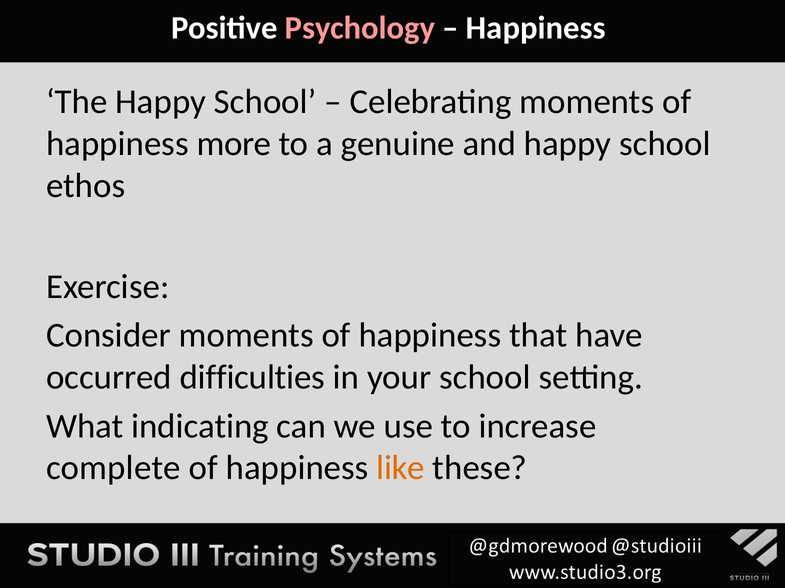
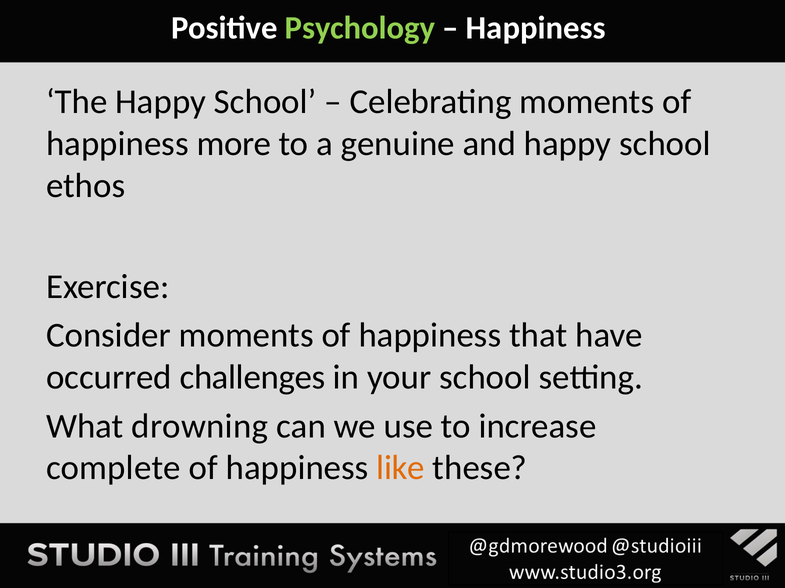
Psychology colour: pink -> light green (360, 28)
difficulties: difficulties -> challenges (252, 378)
indicating: indicating -> drowning (200, 427)
